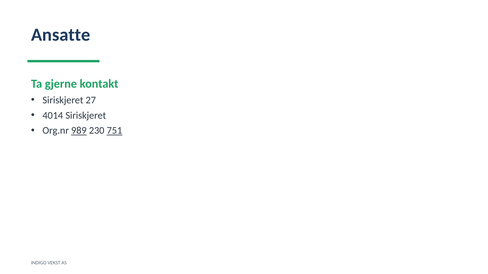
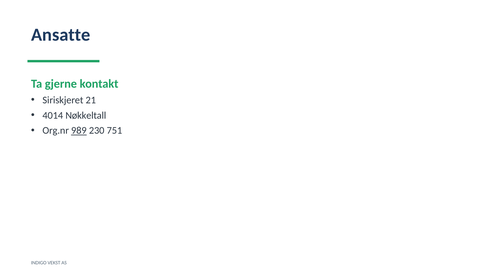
27: 27 -> 21 (91, 100)
4014 Siriskjeret: Siriskjeret -> Nøkkeltall (86, 116)
751 underline: present -> none (114, 131)
